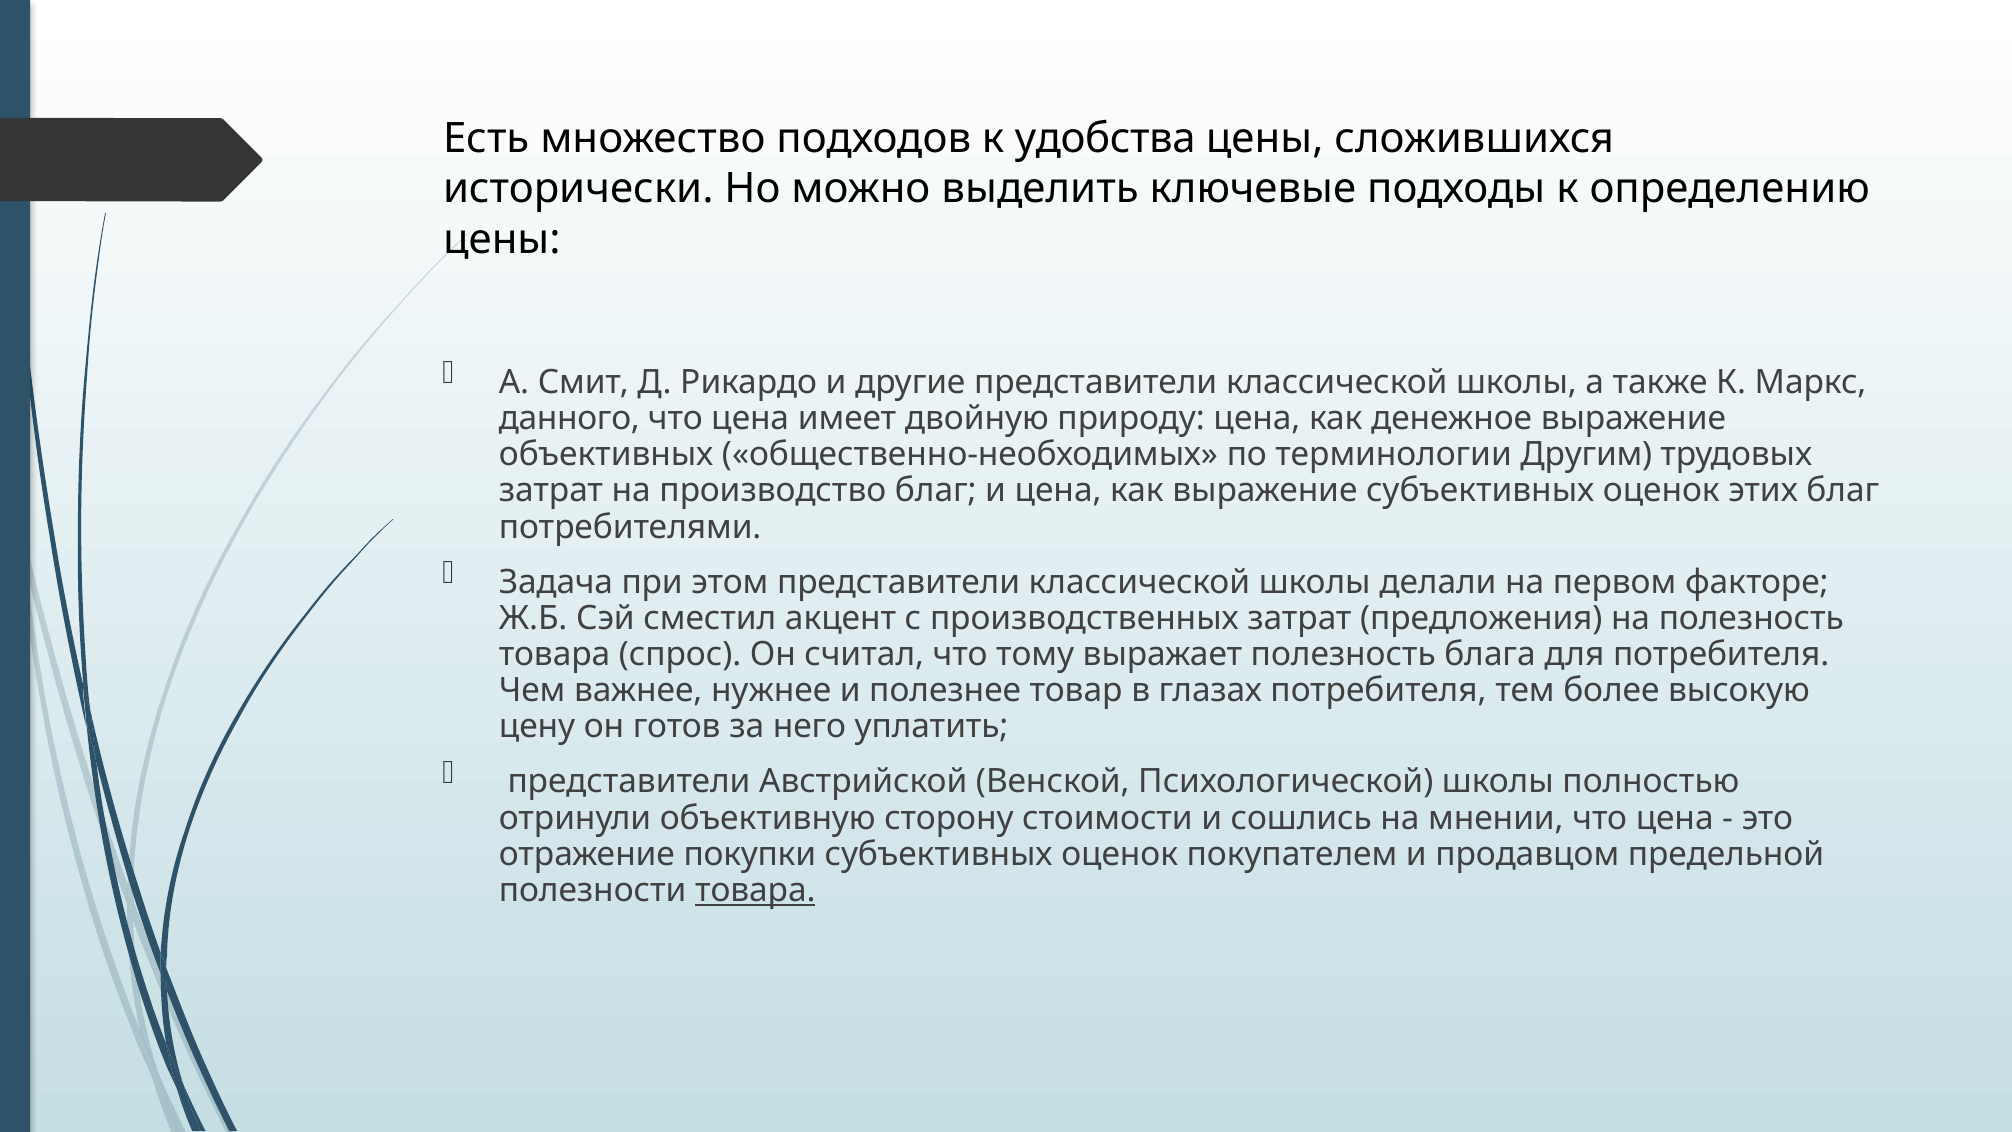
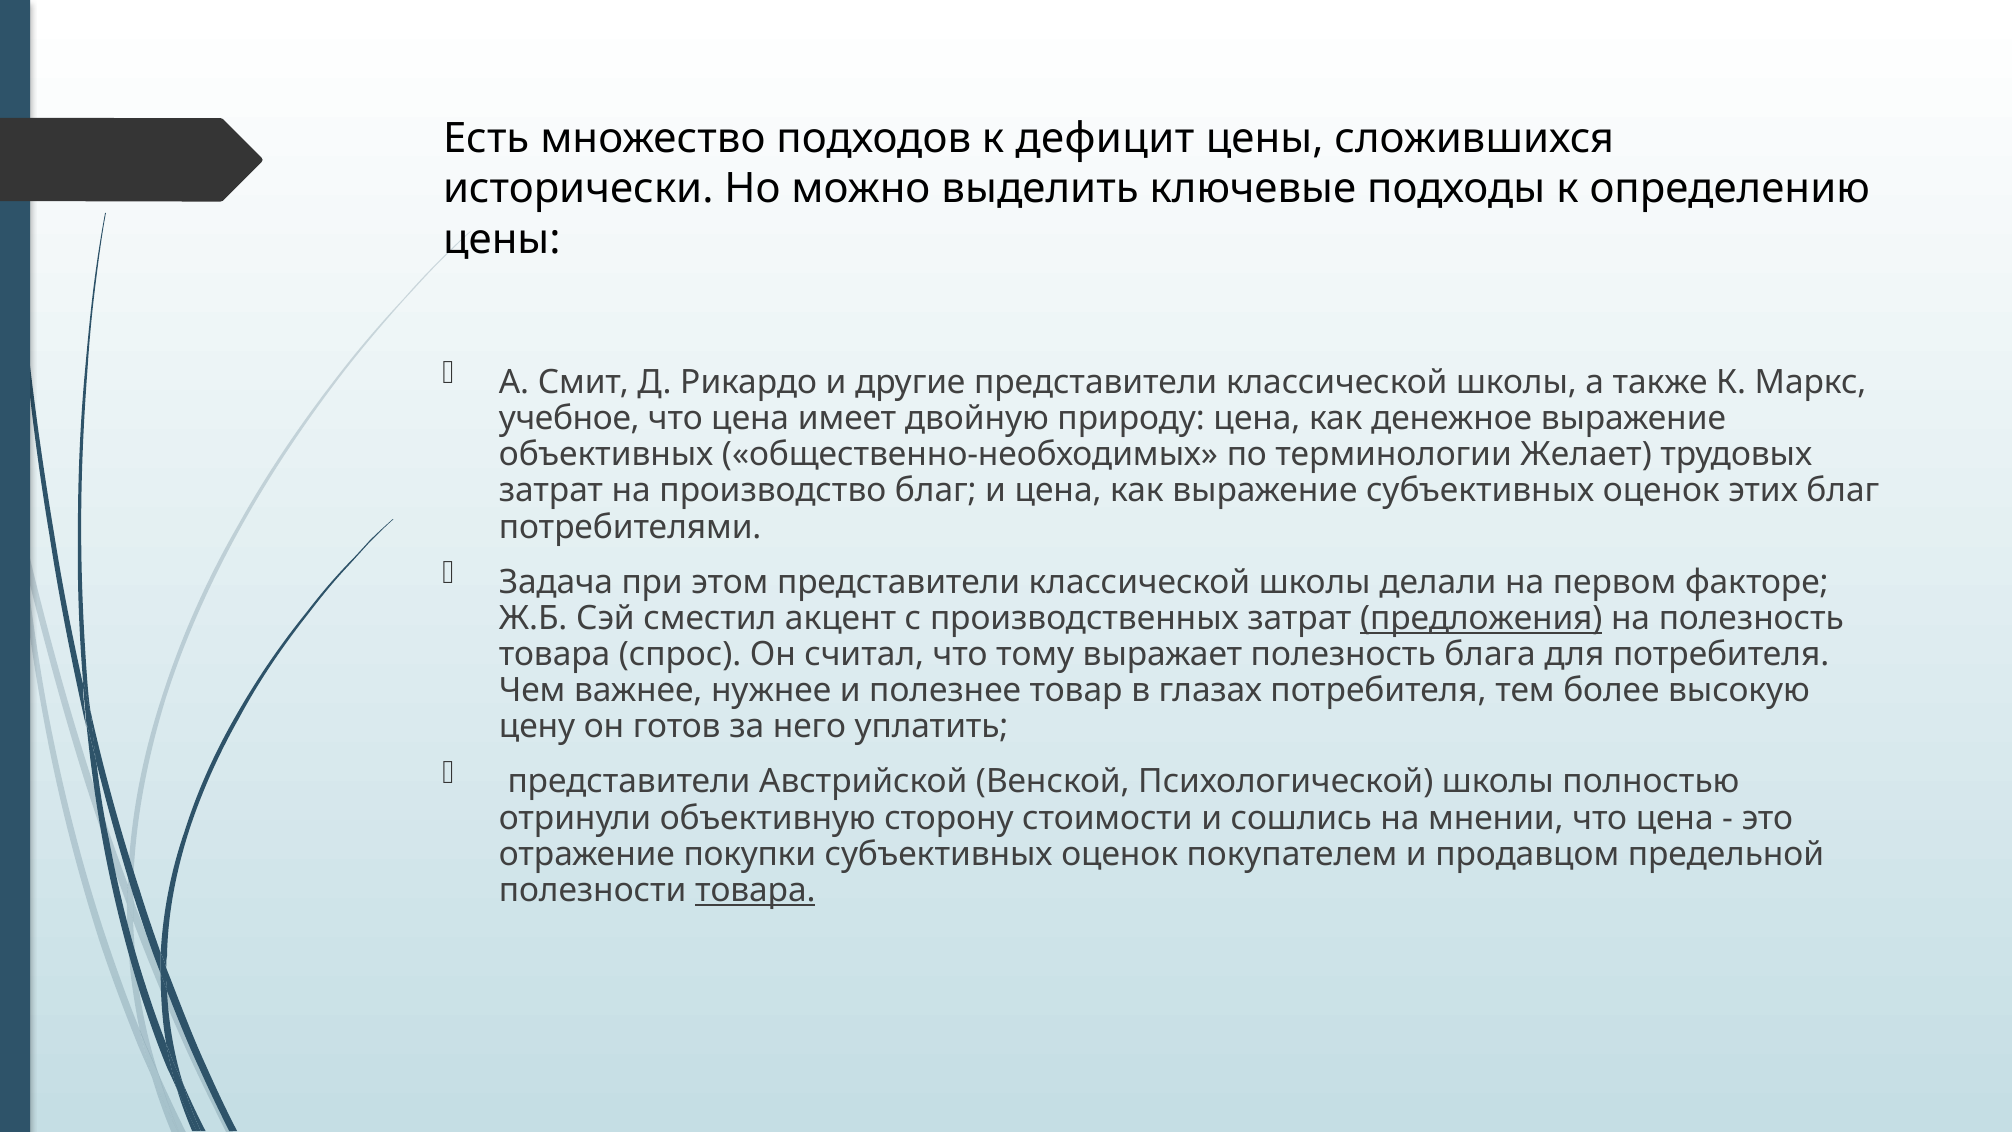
удобства: удобства -> дефицит (1105, 139)
данного: данного -> учебное (569, 418)
Другим: Другим -> Желает (1586, 454)
предложения underline: none -> present (1481, 618)
